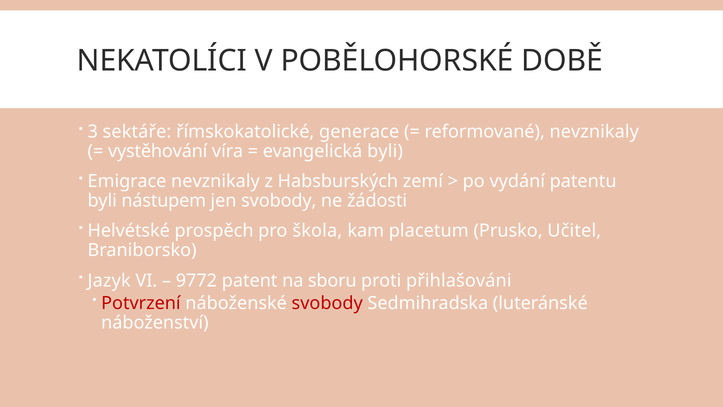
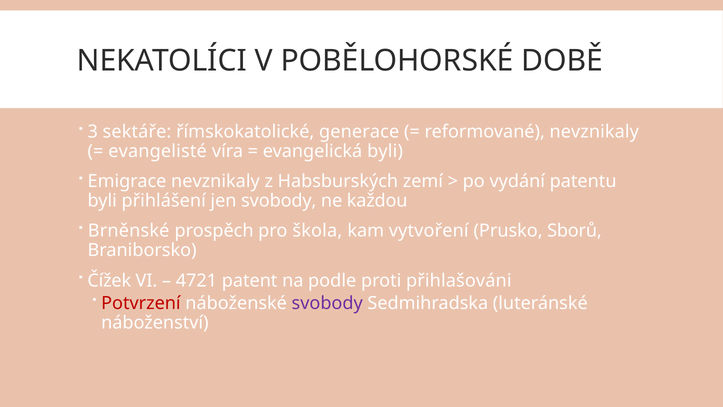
vystěhování: vystěhování -> evangelisté (158, 151)
nástupem: nástupem -> přihlášení (164, 201)
žádosti: žádosti -> každou (377, 201)
Helvétské: Helvétské -> Brněnské (129, 231)
placetum: placetum -> vytvoření (429, 231)
Učitel: Učitel -> Sborů (574, 231)
Jazyk: Jazyk -> Čížek (109, 280)
9772: 9772 -> 4721 (196, 280)
sboru: sboru -> podle (332, 280)
svobody colour: red -> purple (327, 303)
